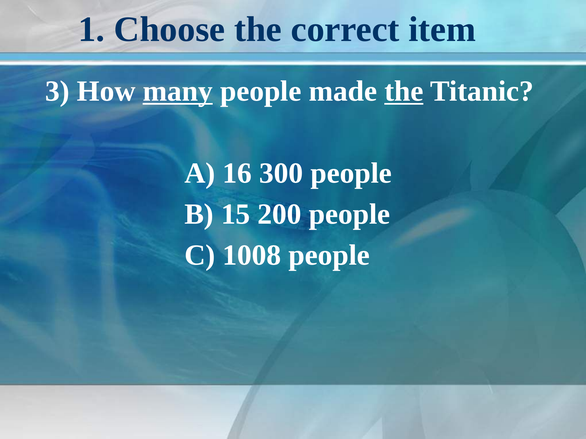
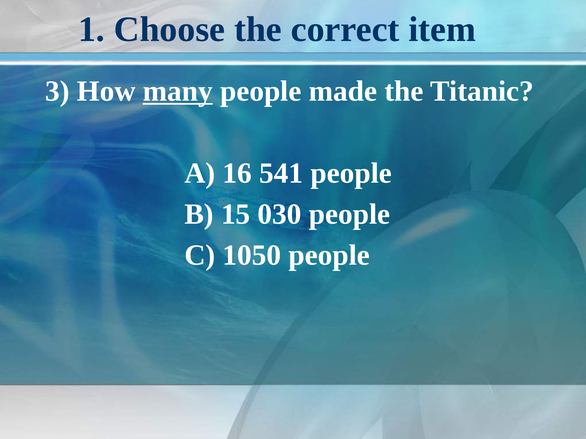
the underline: present -> none (404, 91)
300: 300 -> 541 (281, 173)
200: 200 -> 030 (280, 214)
1008: 1008 -> 1050 (252, 255)
